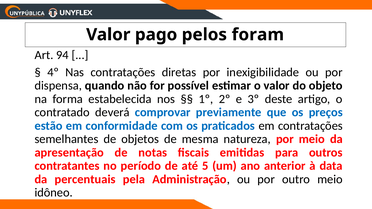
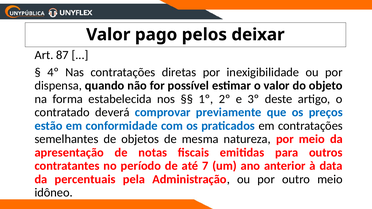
foram: foram -> deixar (258, 35)
94: 94 -> 87 (62, 55)
5: 5 -> 7 (205, 166)
